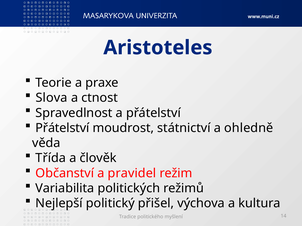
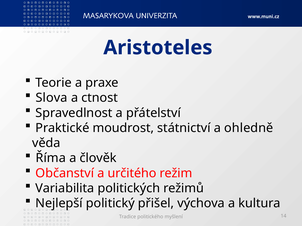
Přátelství: Přátelství -> Praktické (62, 128)
Třída: Třída -> Říma (51, 158)
pravidel: pravidel -> určitého (132, 174)
